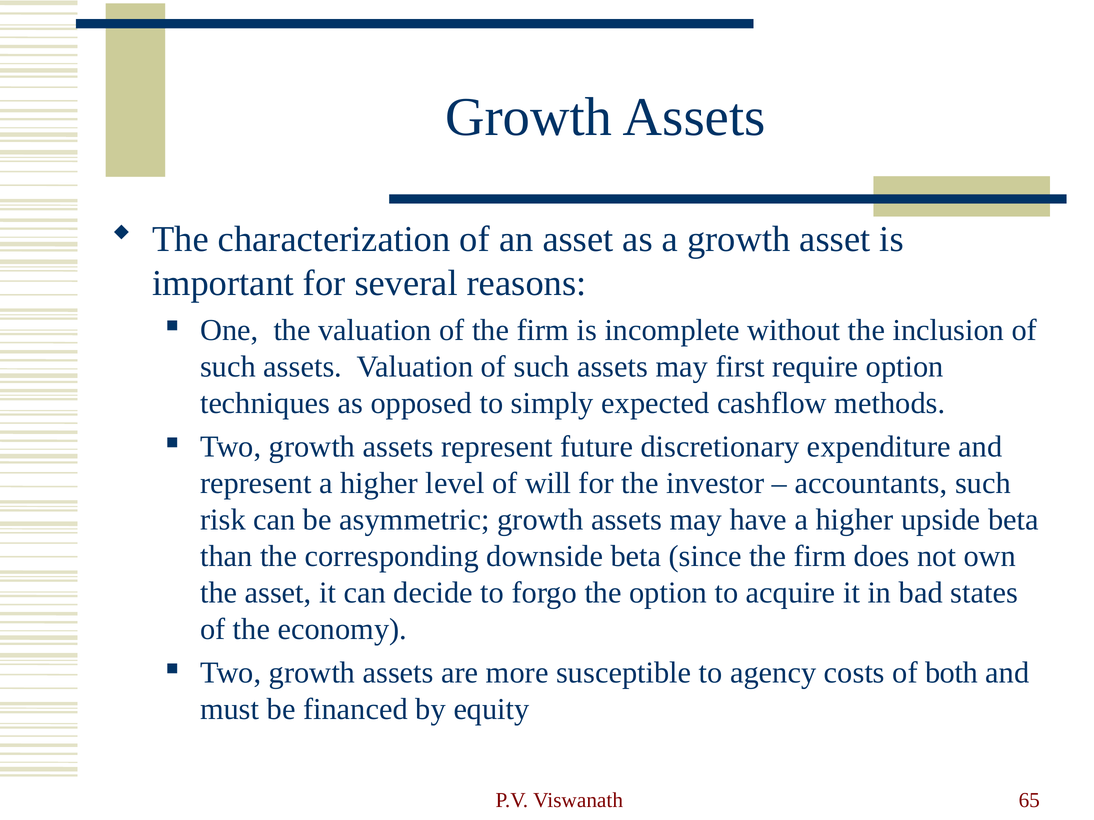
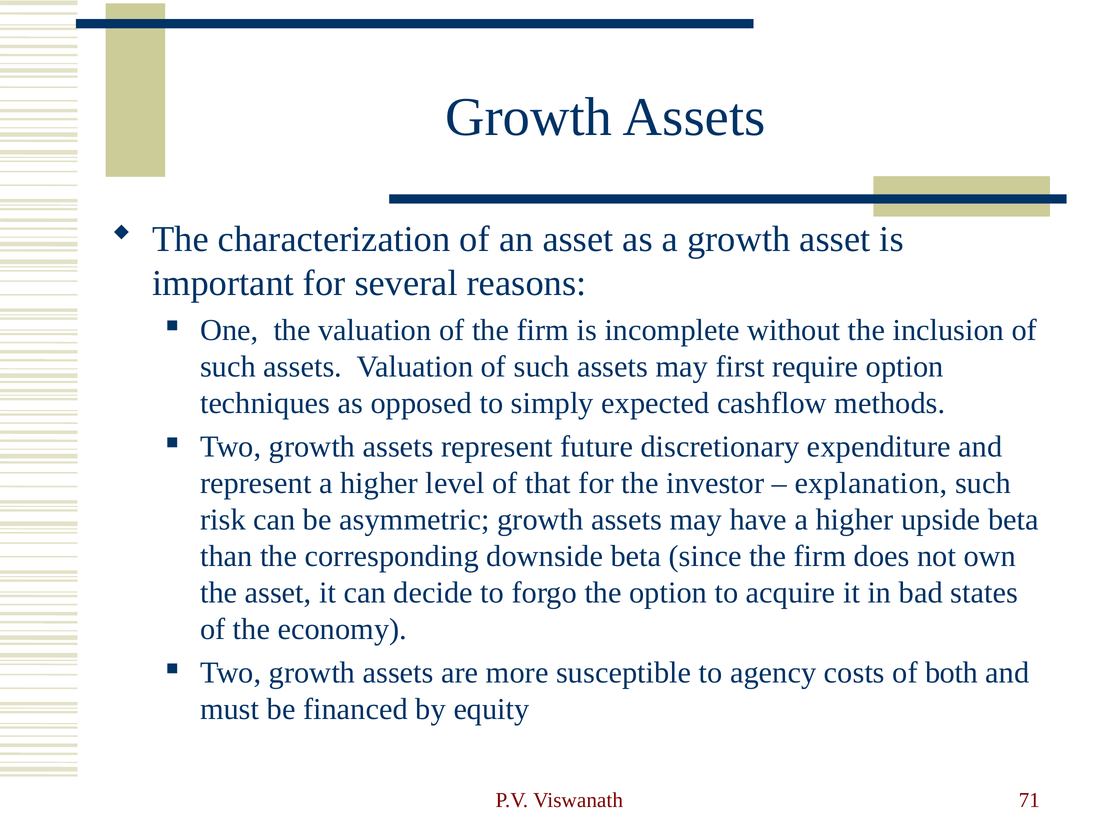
will: will -> that (548, 484)
accountants: accountants -> explanation (871, 484)
65: 65 -> 71 (1029, 801)
